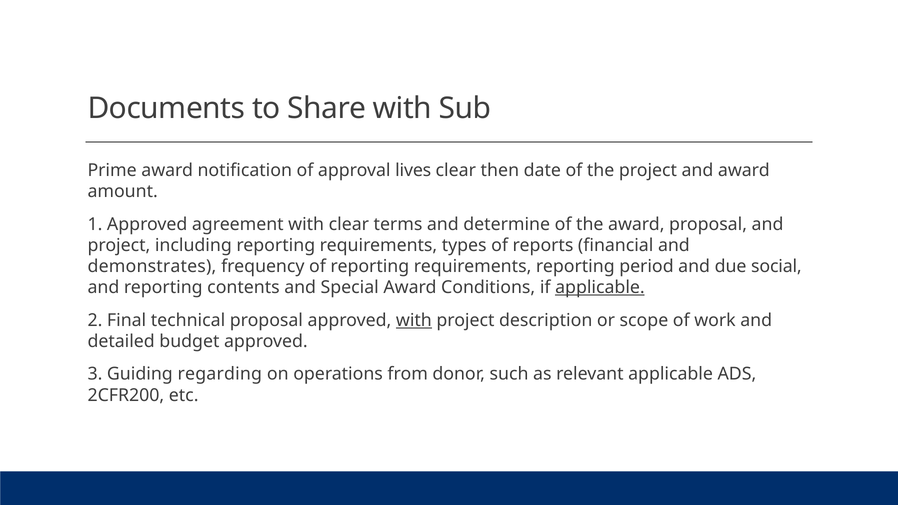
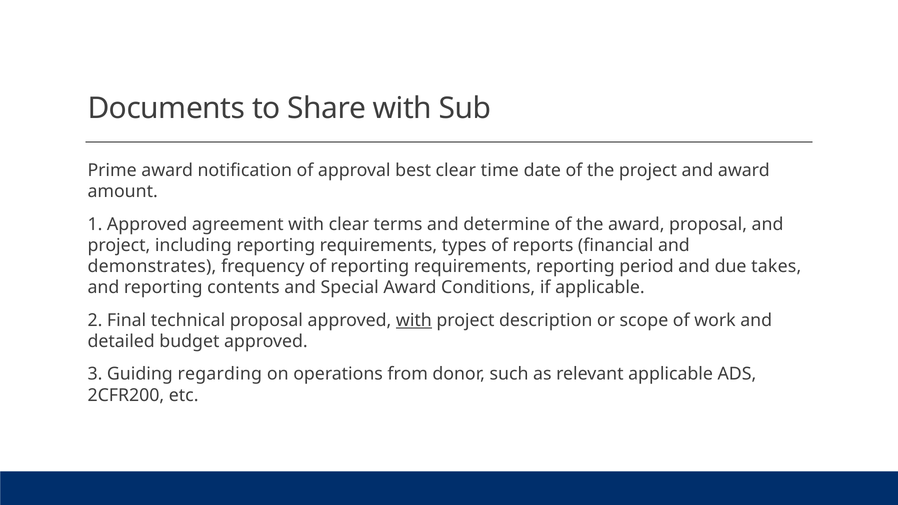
lives: lives -> best (413, 170)
then: then -> time (500, 170)
social: social -> takes (776, 266)
applicable underline: present -> none (600, 287)
